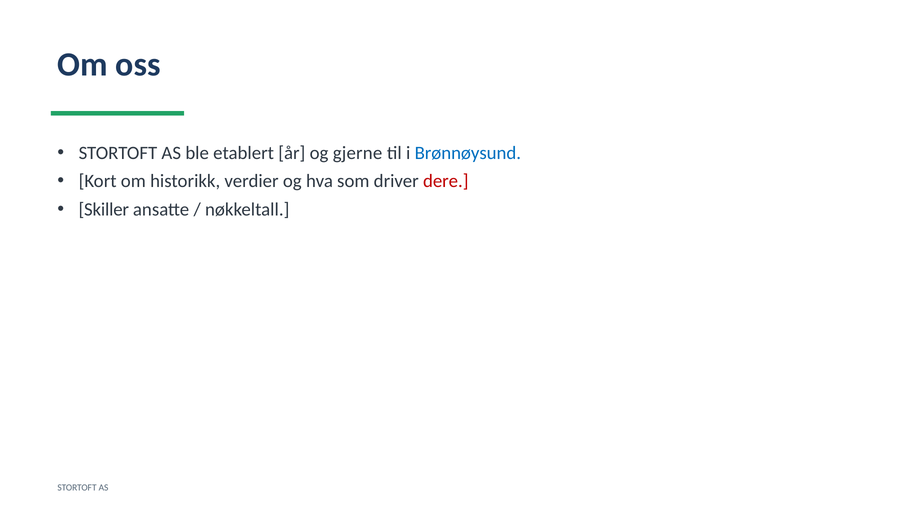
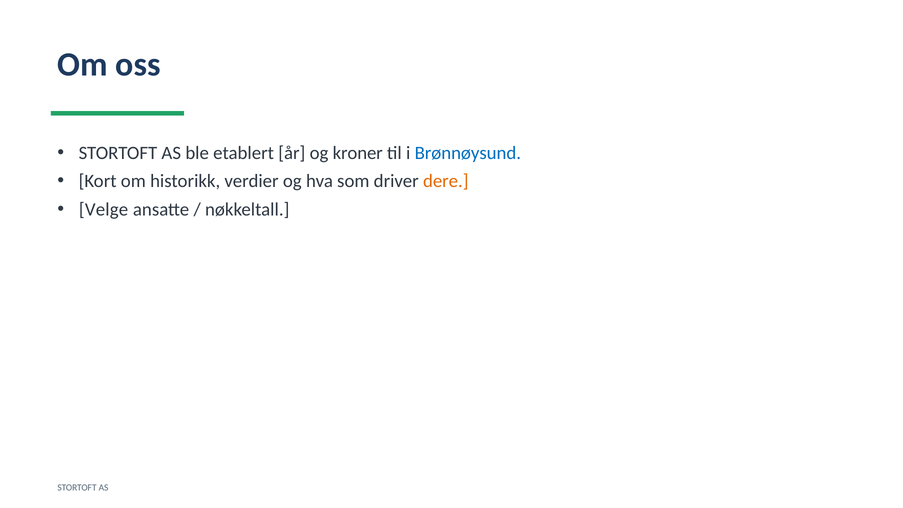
gjerne: gjerne -> kroner (358, 153)
dere colour: red -> orange (446, 181)
Skiller: Skiller -> Velge (104, 209)
